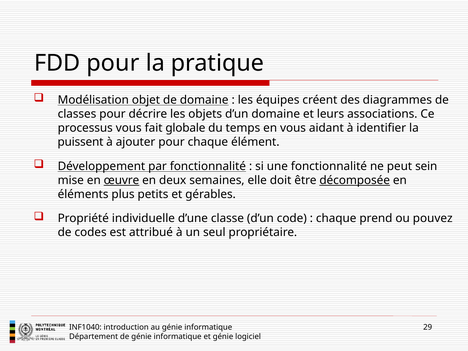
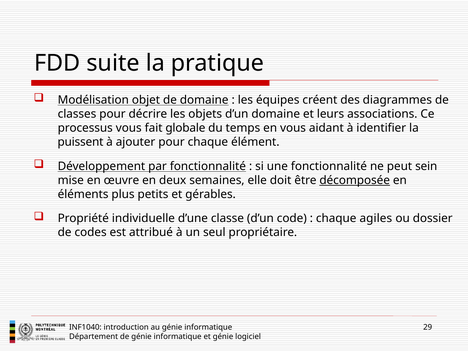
FDD pour: pour -> suite (113, 63)
œuvre underline: present -> none (121, 180)
prend: prend -> agiles (376, 218)
pouvez: pouvez -> dossier (433, 218)
